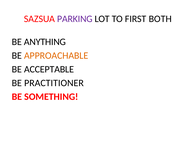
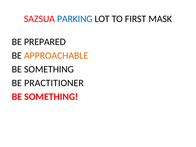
PARKING colour: purple -> blue (75, 19)
BOTH: BOTH -> MASK (160, 19)
ANYTHING: ANYTHING -> PREPARED (45, 42)
ACCEPTABLE: ACCEPTABLE -> SOMETHING (49, 69)
